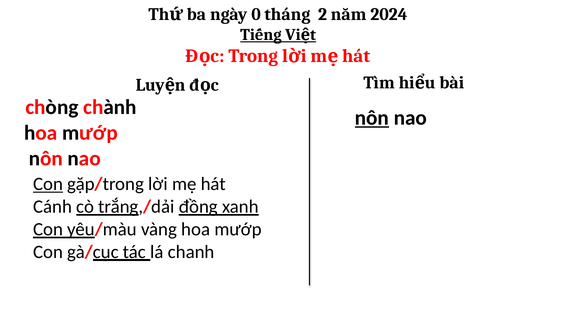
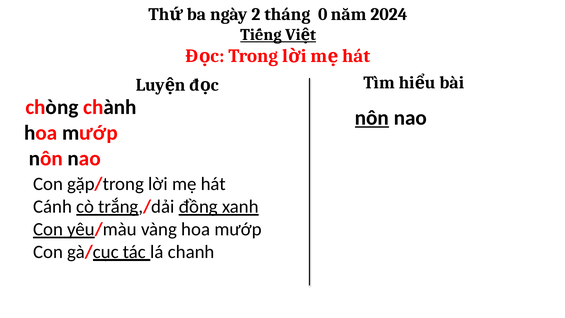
0: 0 -> 2 (256, 14)
2: 2 -> 0 (323, 14)
Con underline: present -> none (48, 184)
